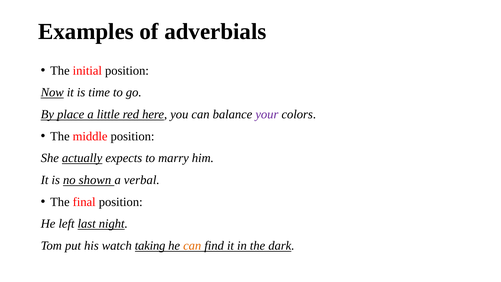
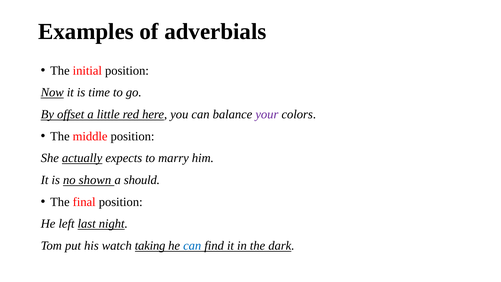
place: place -> offset (71, 114)
verbal: verbal -> should (142, 180)
can colour: orange -> blue (192, 246)
